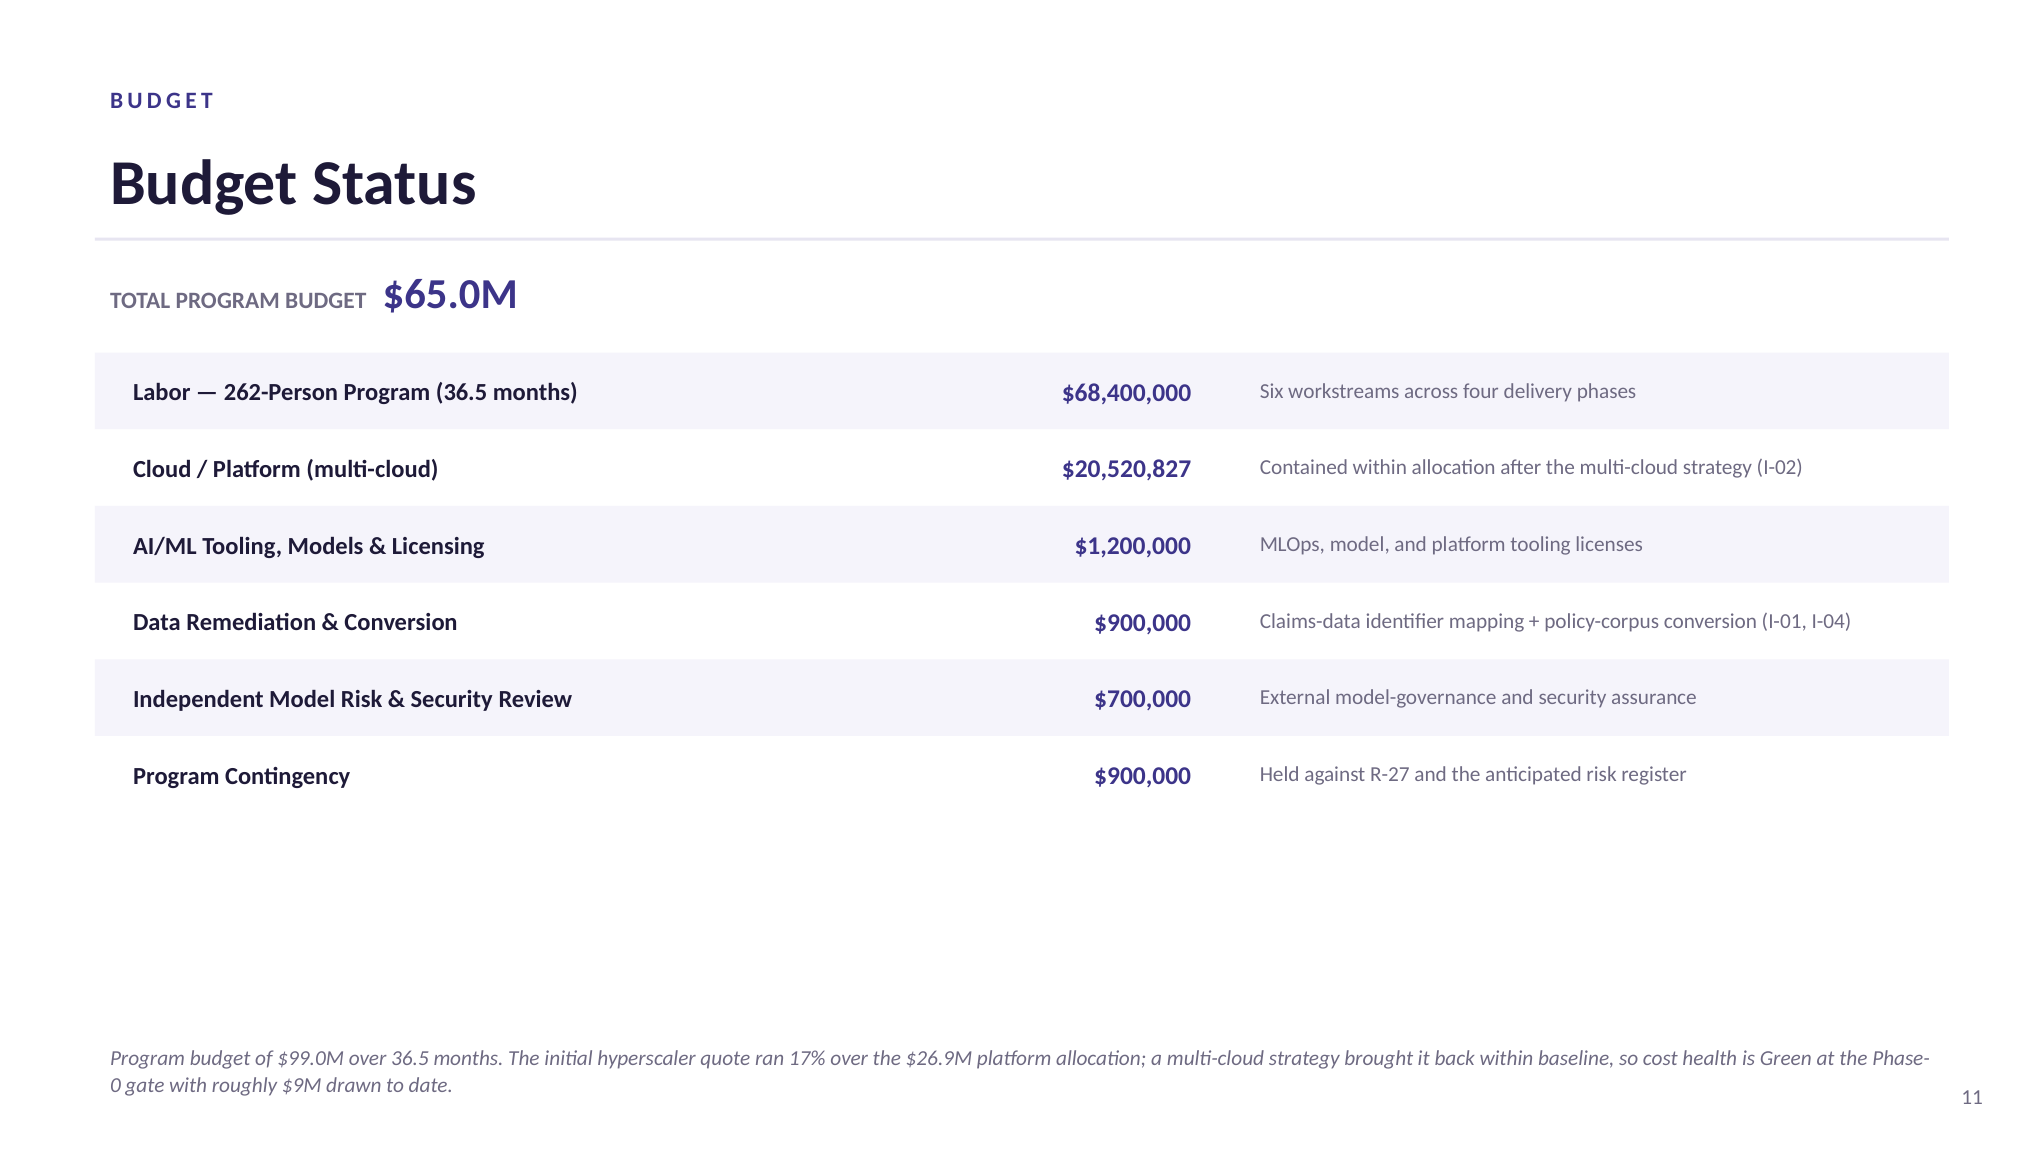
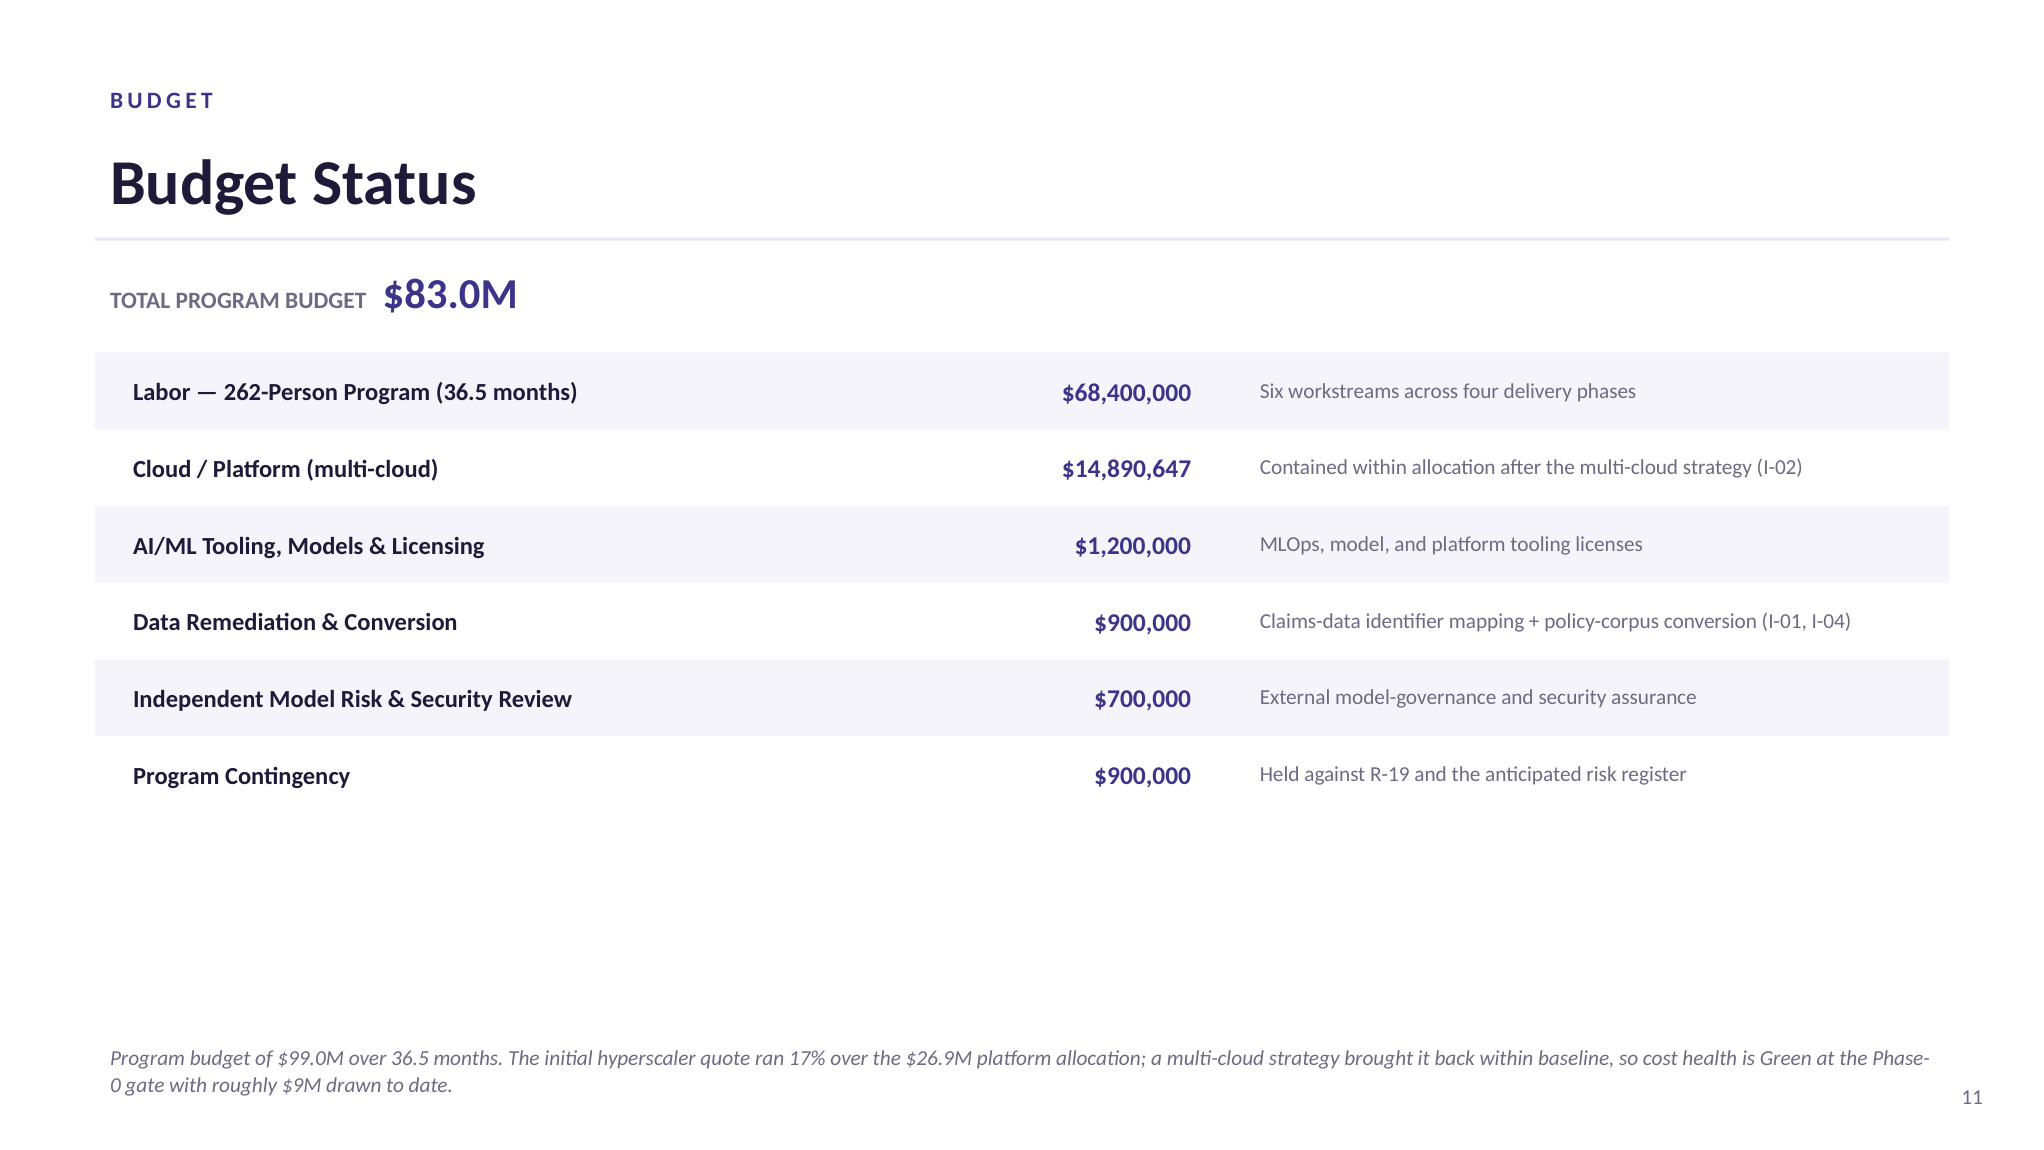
$65.0M: $65.0M -> $83.0M (450, 294)
$20,520,827: $20,520,827 -> $14,890,647 (1127, 469)
R-27: R-27 -> R-19 (1390, 774)
